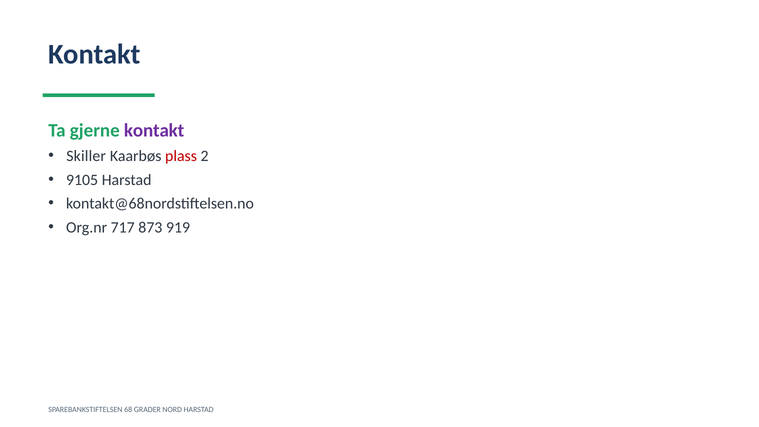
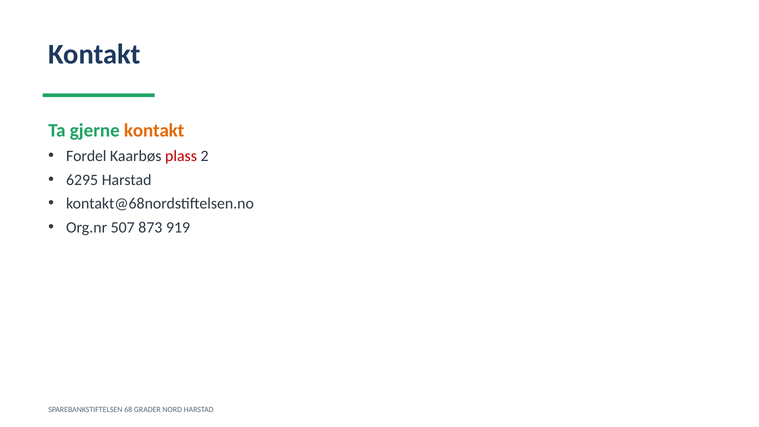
kontakt colour: purple -> orange (154, 131)
Skiller: Skiller -> Fordel (86, 156)
9105: 9105 -> 6295 (82, 180)
717: 717 -> 507 (123, 227)
